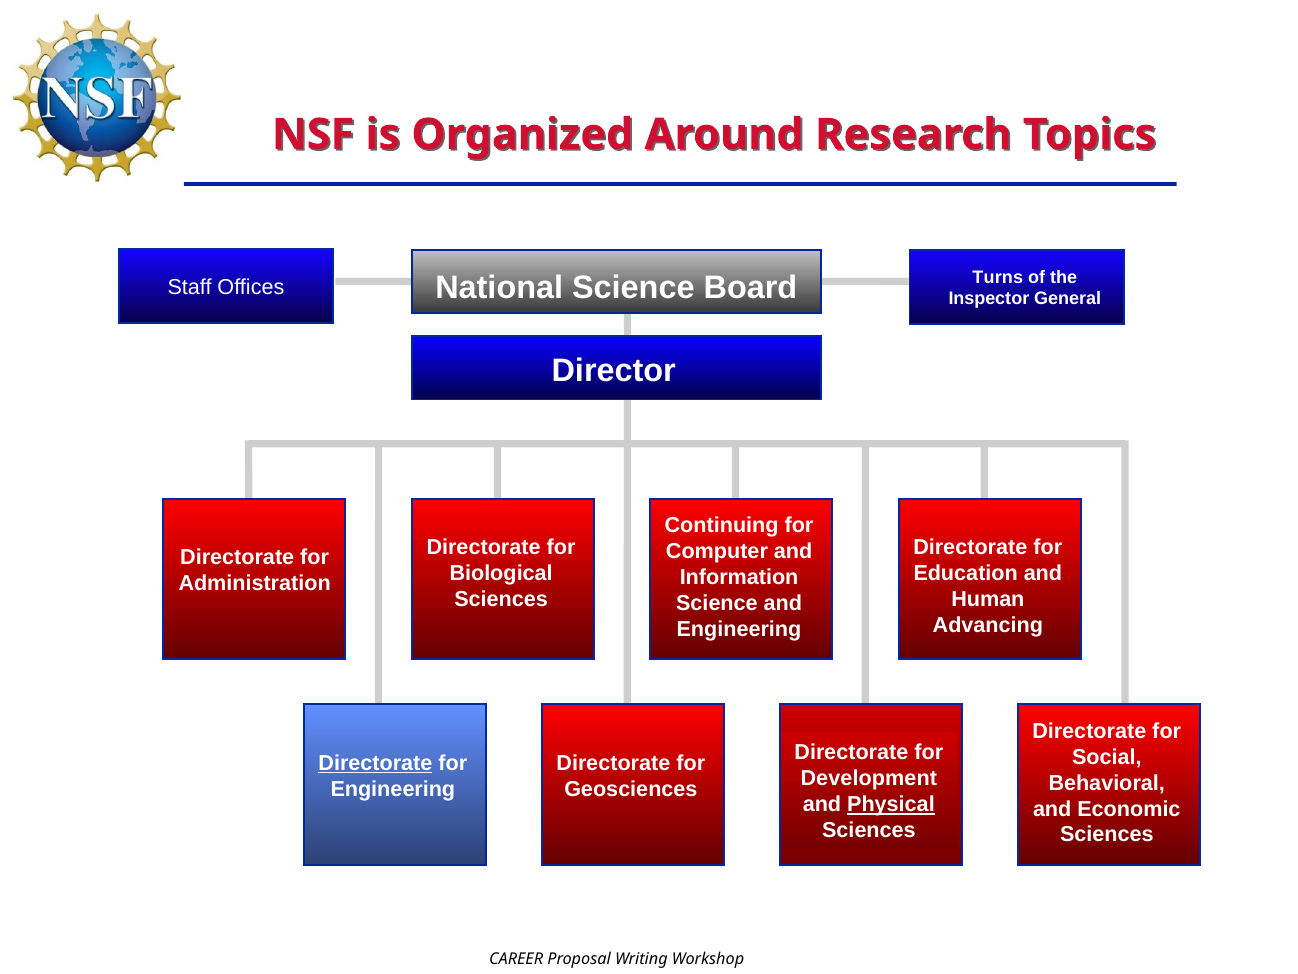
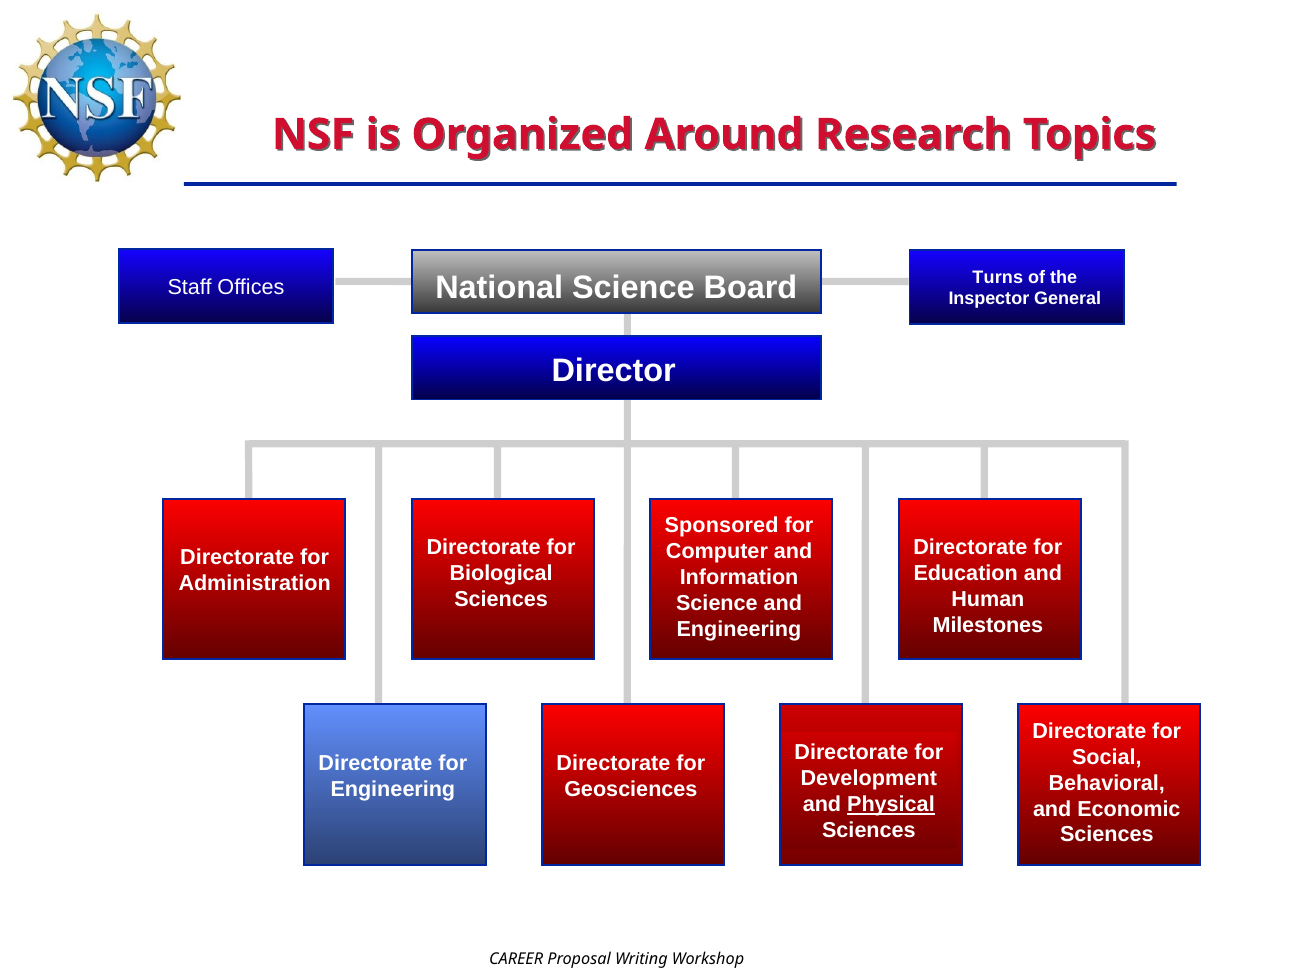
Continuing: Continuing -> Sponsored (722, 525)
Advancing: Advancing -> Milestones (988, 625)
Directorate underline: present -> none (375, 763)
